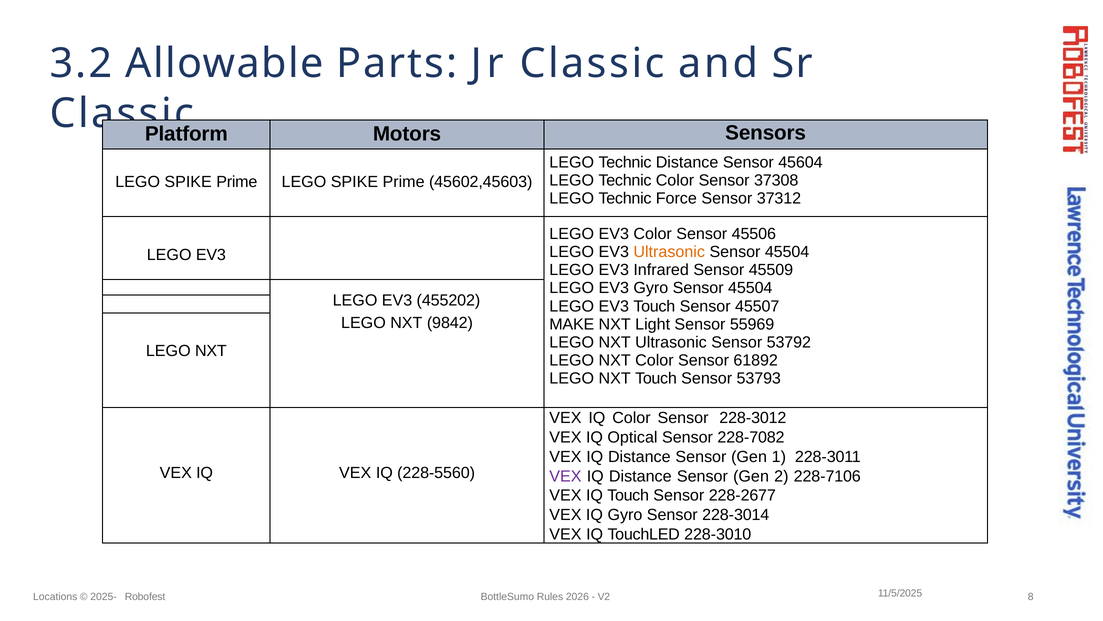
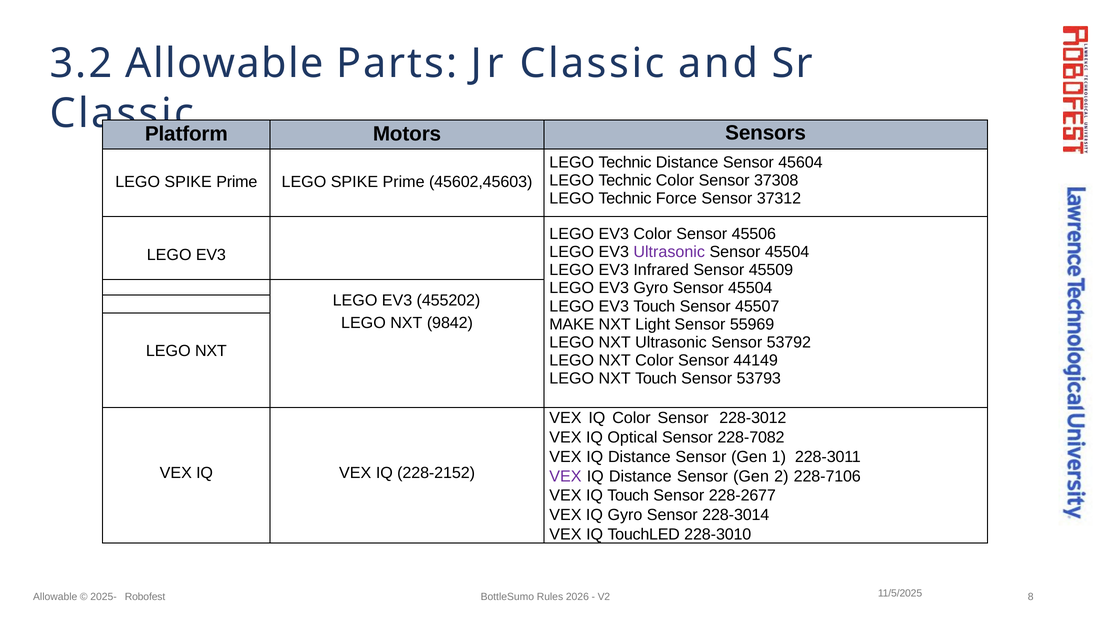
Ultrasonic colour: orange -> purple (669, 252)
61892: 61892 -> 44149 (756, 360)
228-5560: 228-5560 -> 228-2152 (436, 472)
Locations: Locations -> Allowable (55, 596)
